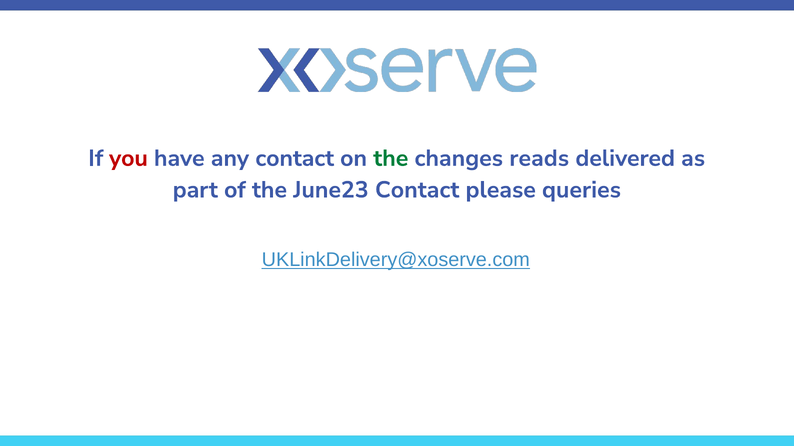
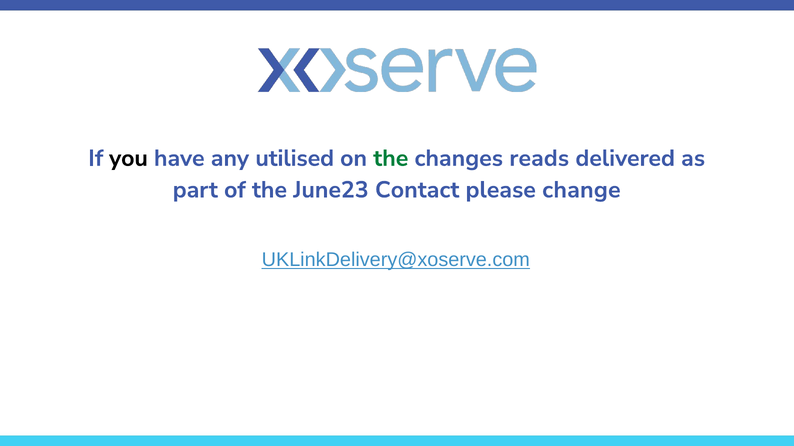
you colour: red -> black (128, 158)
any contact: contact -> utilised (295, 158)
queries: queries -> change (581, 190)
